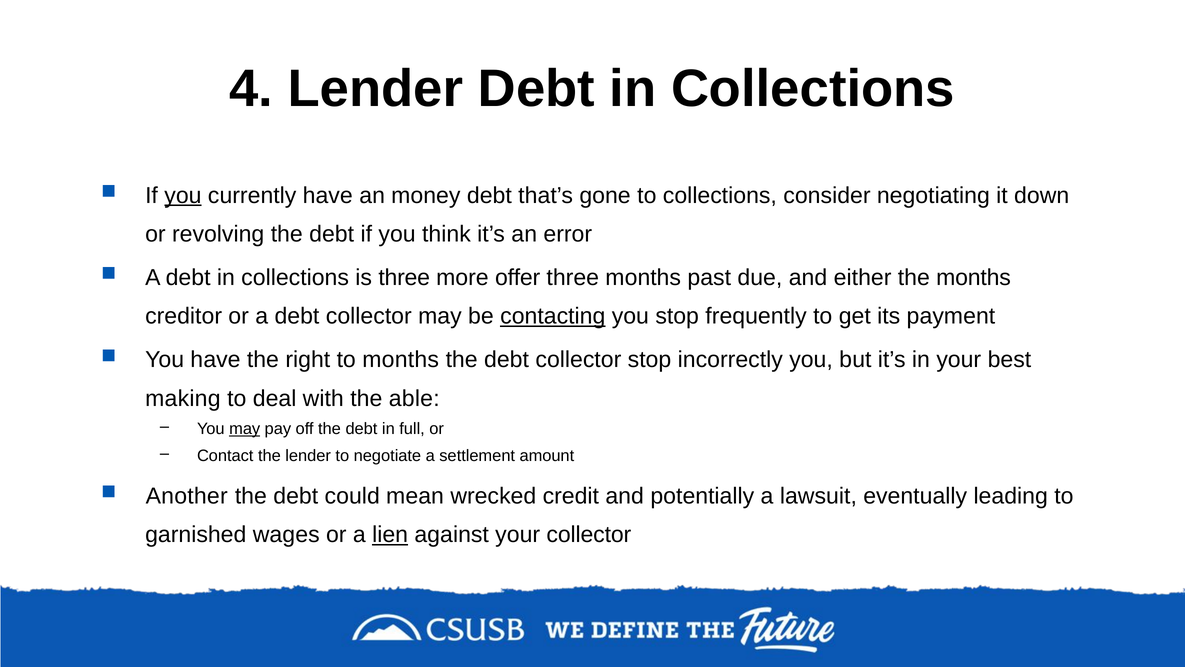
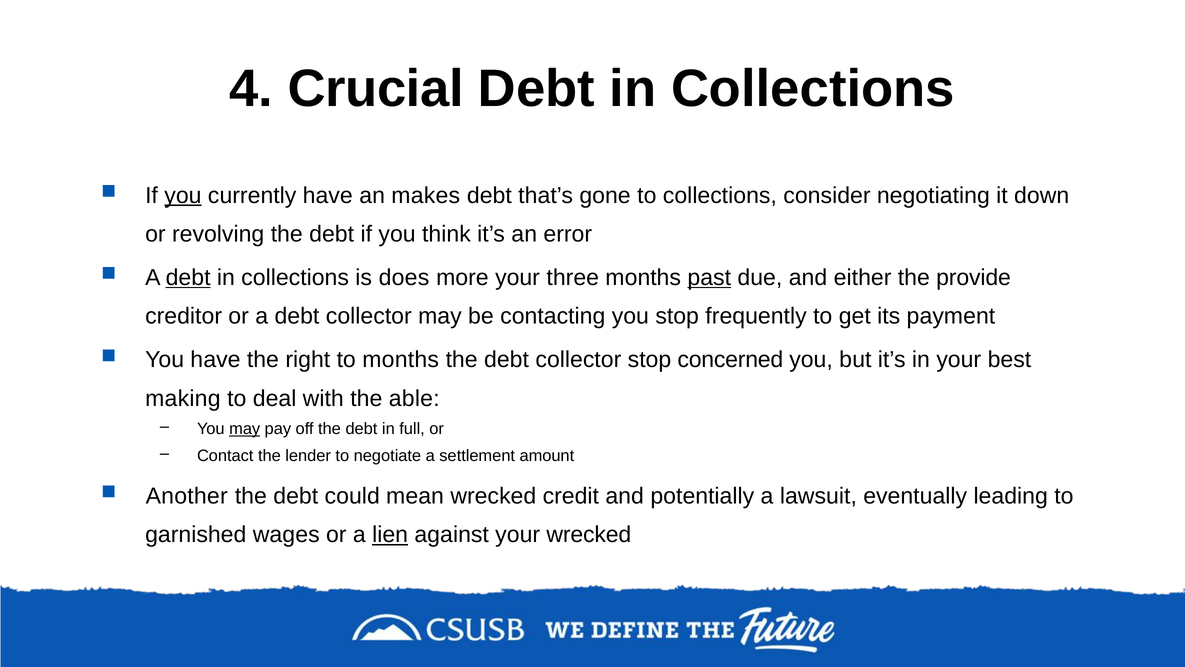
4 Lender: Lender -> Crucial (376, 89)
money: money -> makes (426, 195)
debt underline: none -> present (188, 277)
is three: three -> does (404, 277)
more offer: offer -> your (518, 277)
past underline: none -> present (709, 277)
the months: months -> provide (974, 277)
contacting underline: present -> none (553, 316)
incorrectly: incorrectly -> concerned (730, 360)
your collector: collector -> wrecked (589, 534)
